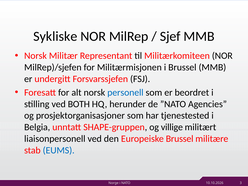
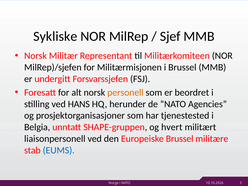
personell colour: blue -> orange (125, 92)
BOTH: BOTH -> HANS (79, 104)
villige: villige -> hvert (172, 127)
